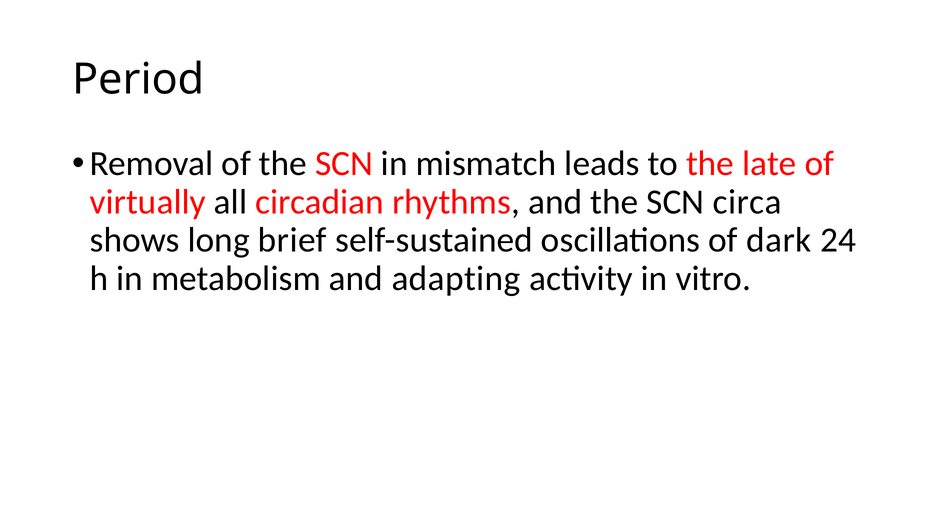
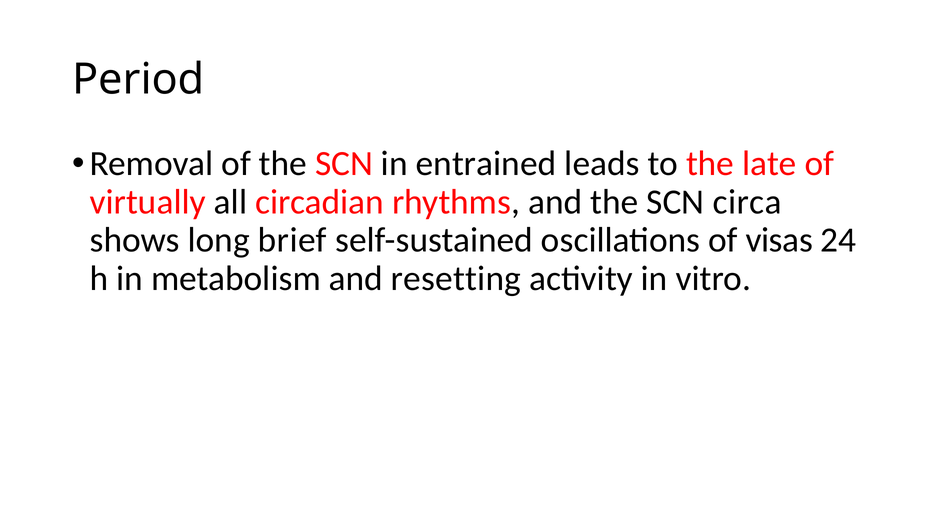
mismatch: mismatch -> entrained (486, 164)
dark: dark -> visas (779, 241)
adapting: adapting -> resetting (456, 279)
